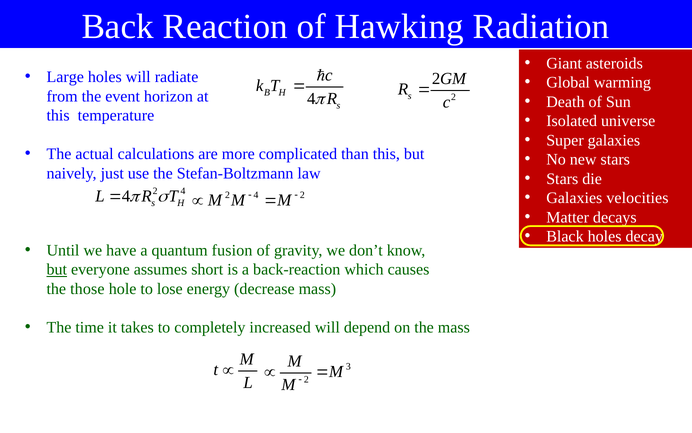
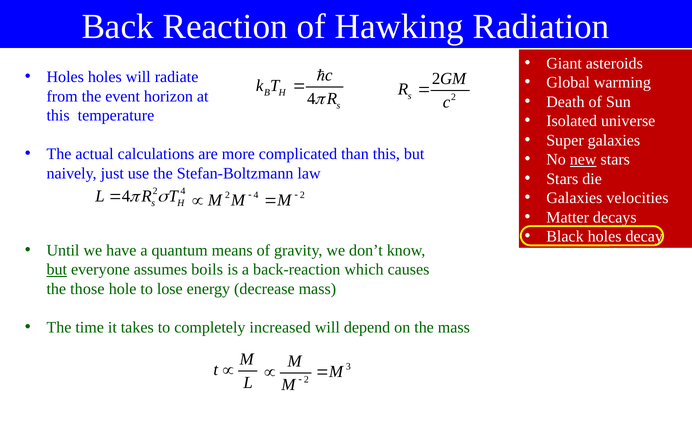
Large: Large -> Holes (65, 77)
new underline: none -> present (583, 159)
fusion: fusion -> means (232, 250)
short: short -> boils (207, 269)
